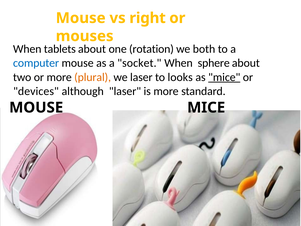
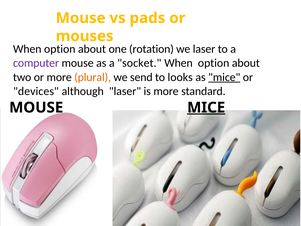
right: right -> pads (147, 18)
tablets: tablets -> option (60, 49)
we both: both -> laser (204, 49)
computer colour: blue -> purple (36, 63)
sphere: sphere -> option (214, 63)
we laser: laser -> send (141, 77)
MICE underline: none -> present (206, 107)
